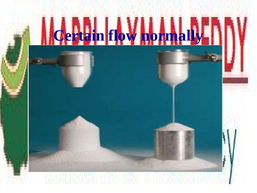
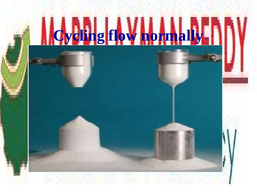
Certain: Certain -> Cycling (79, 35)
